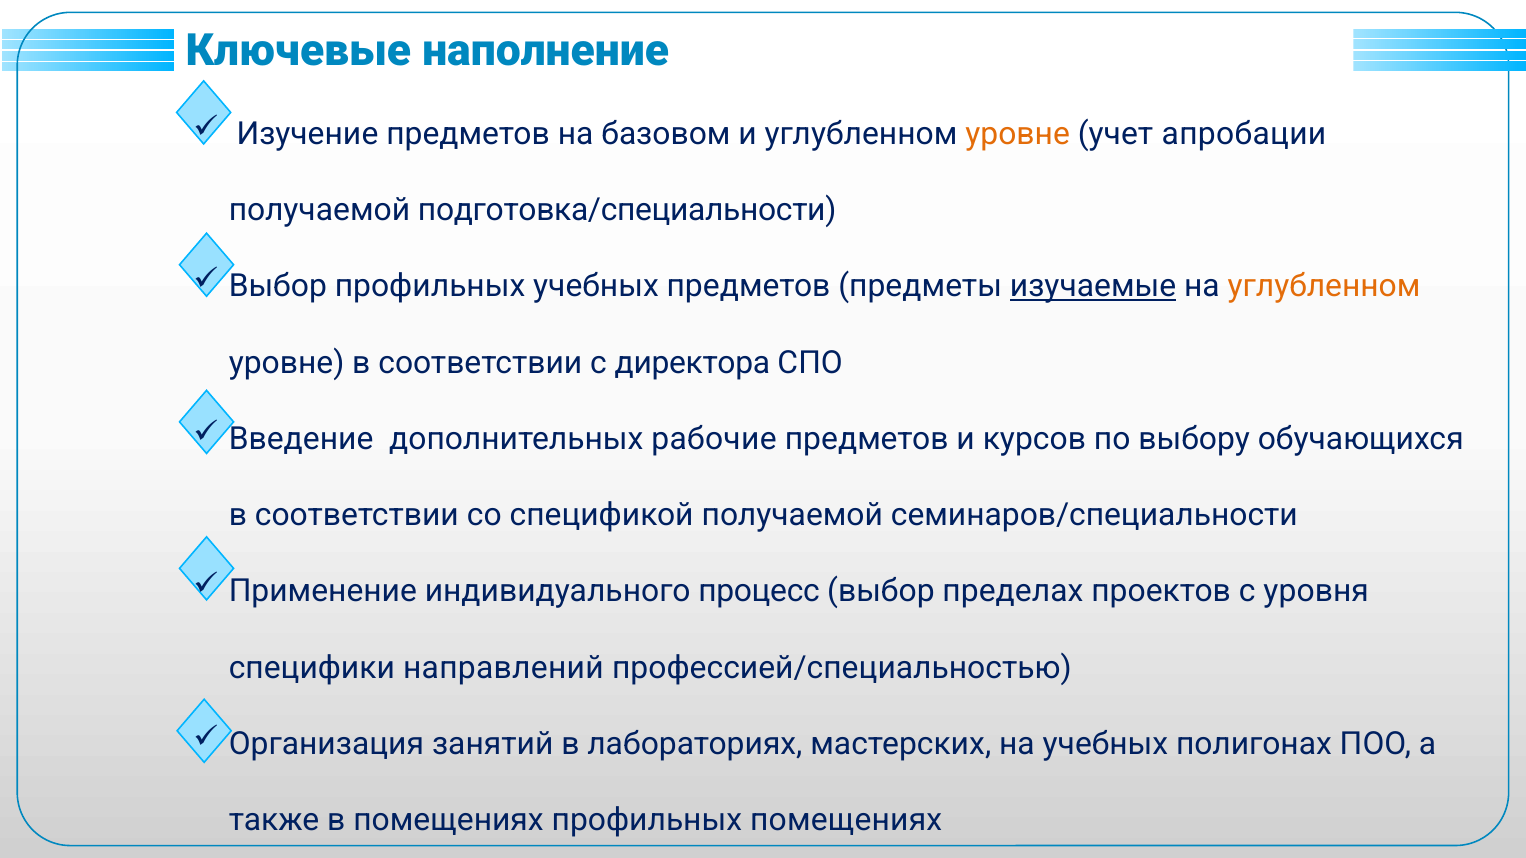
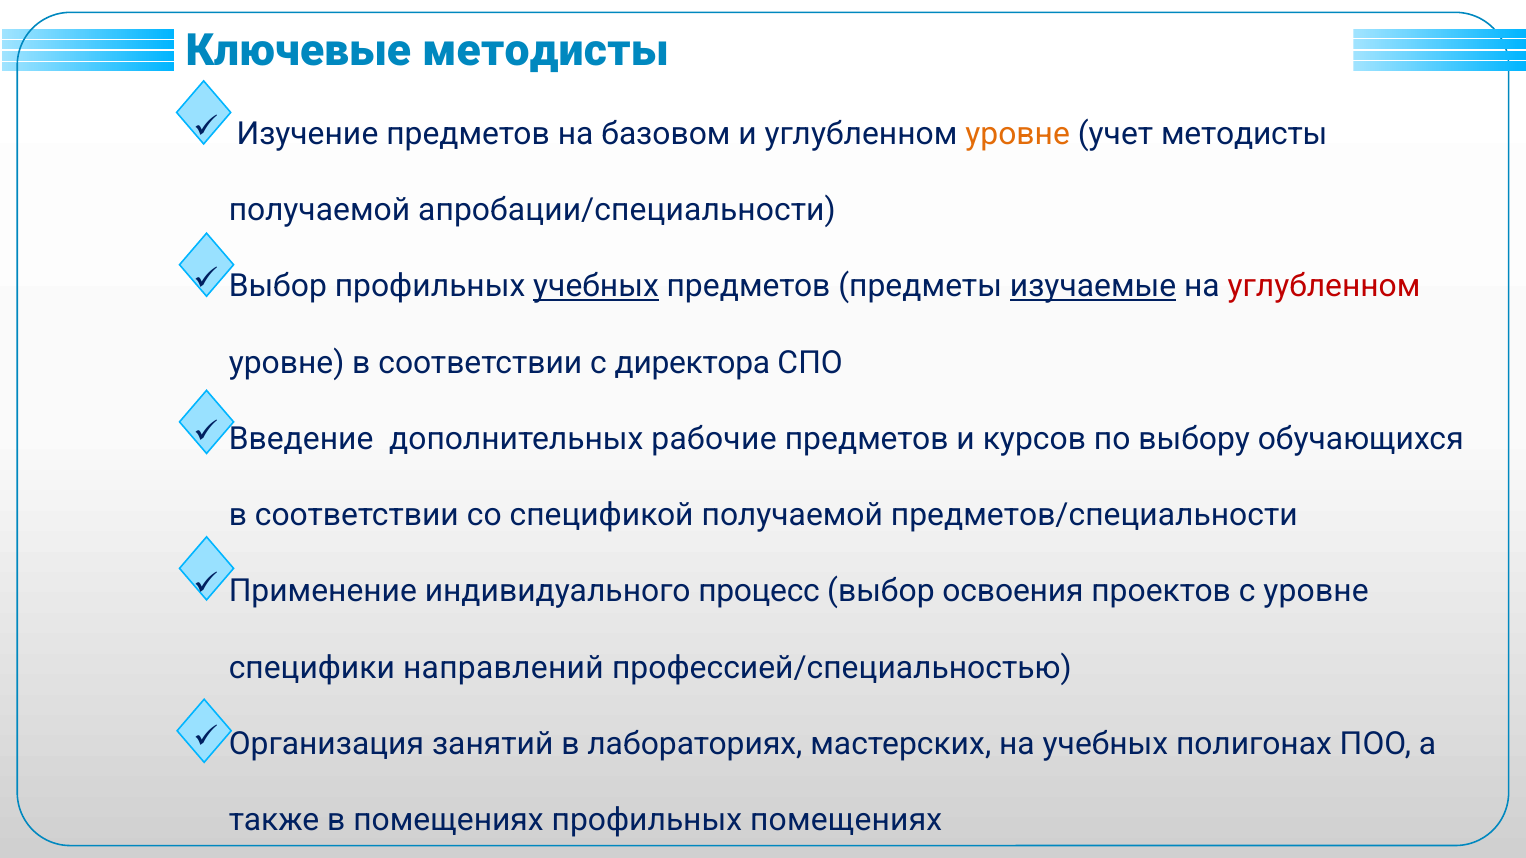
Ключевые наполнение: наполнение -> методисты (545, 51)
учет апробации: апробации -> методисты (1244, 134)
подготовка/специальности: подготовка/специальности -> апробации/специальности (627, 210)
учебных underline: none -> present (596, 286)
углубленном colour: orange -> red (1324, 286)
семинаров/специальности: семинаров/специальности -> предметов/специальности (1094, 515)
пределах: пределах -> освоения (1013, 592)
с уровня: уровня -> уровне (1316, 592)
